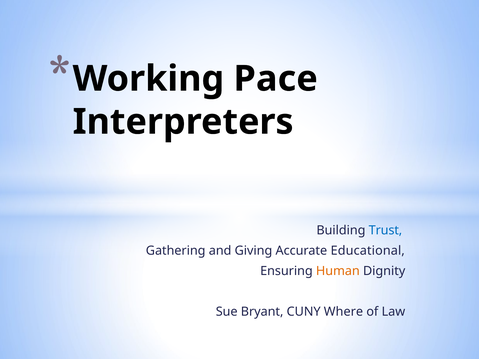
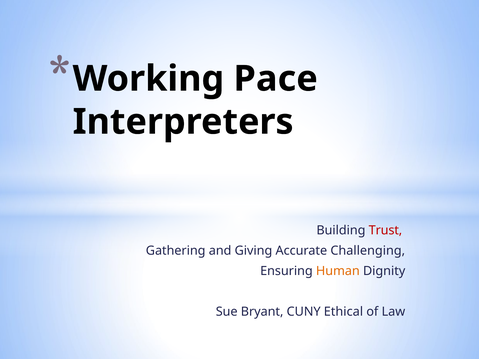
Trust colour: blue -> red (385, 230)
Educational: Educational -> Challenging (368, 251)
Where: Where -> Ethical (343, 312)
